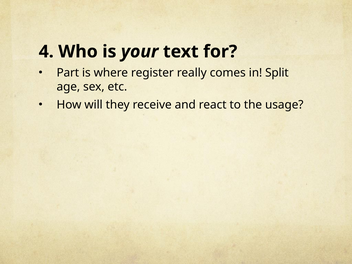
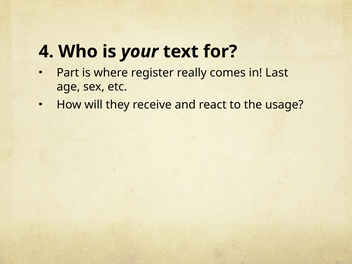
Split: Split -> Last (277, 73)
